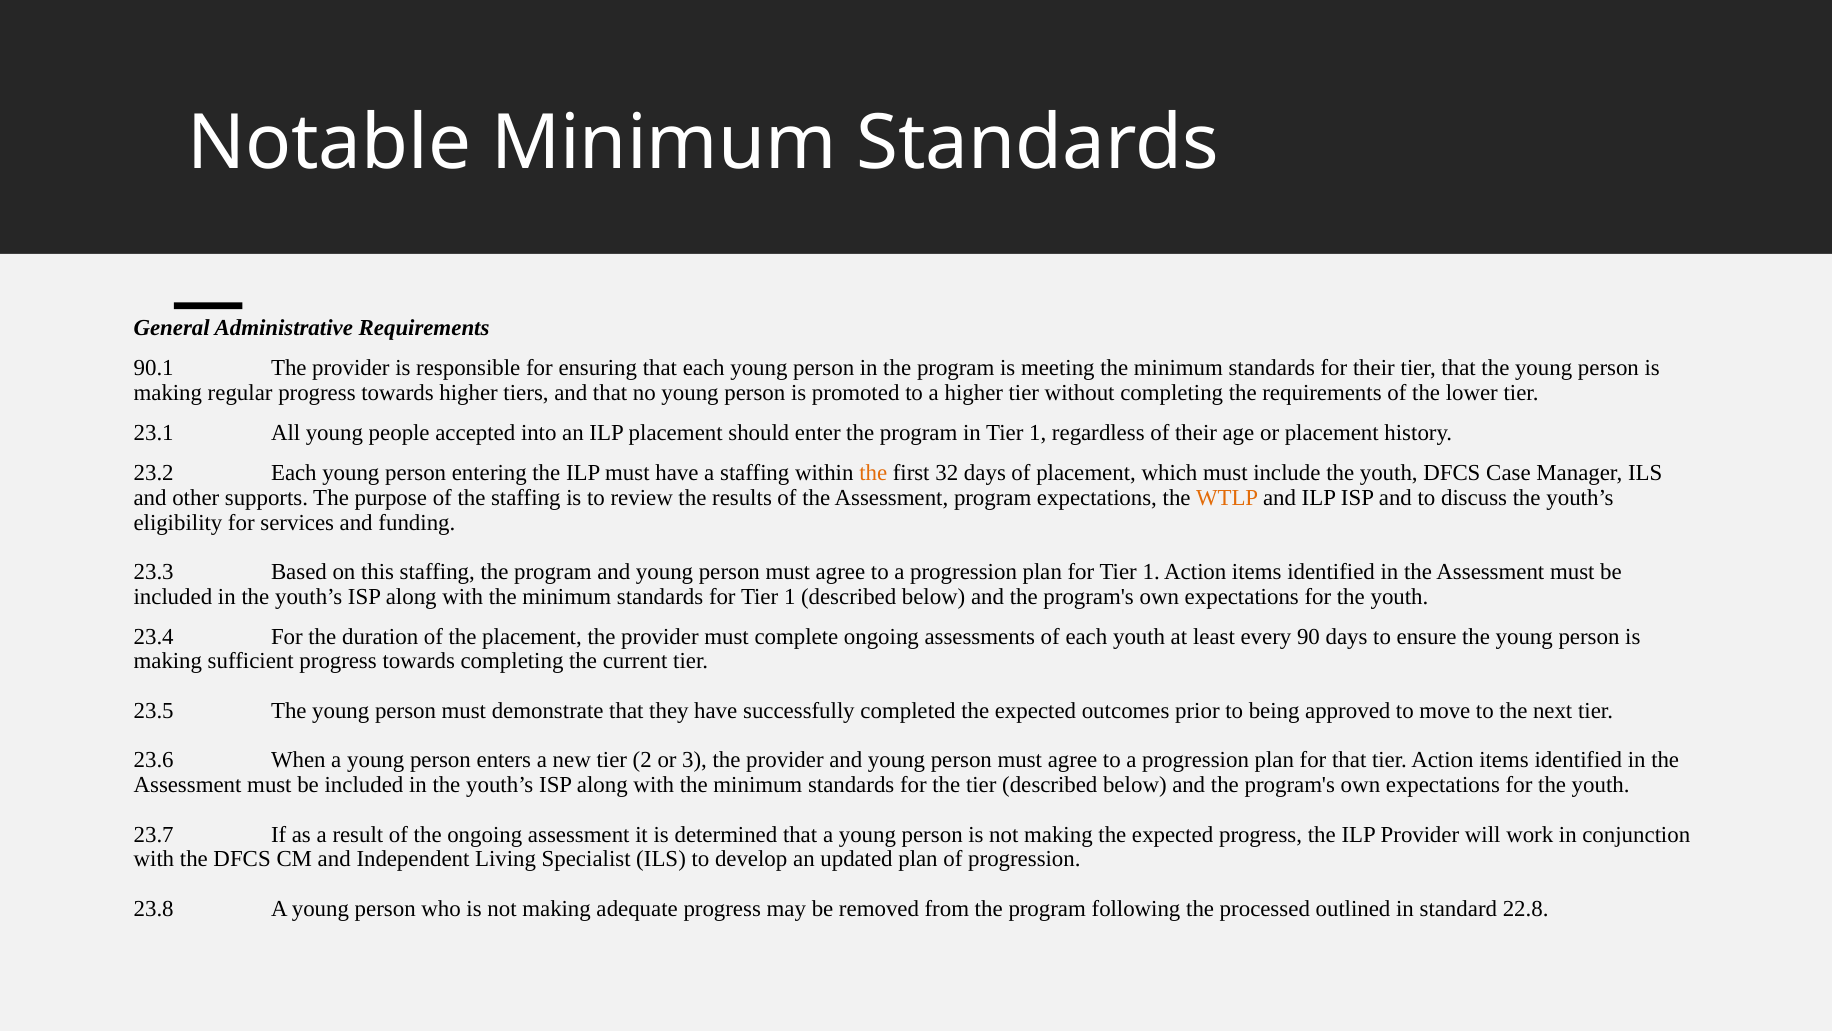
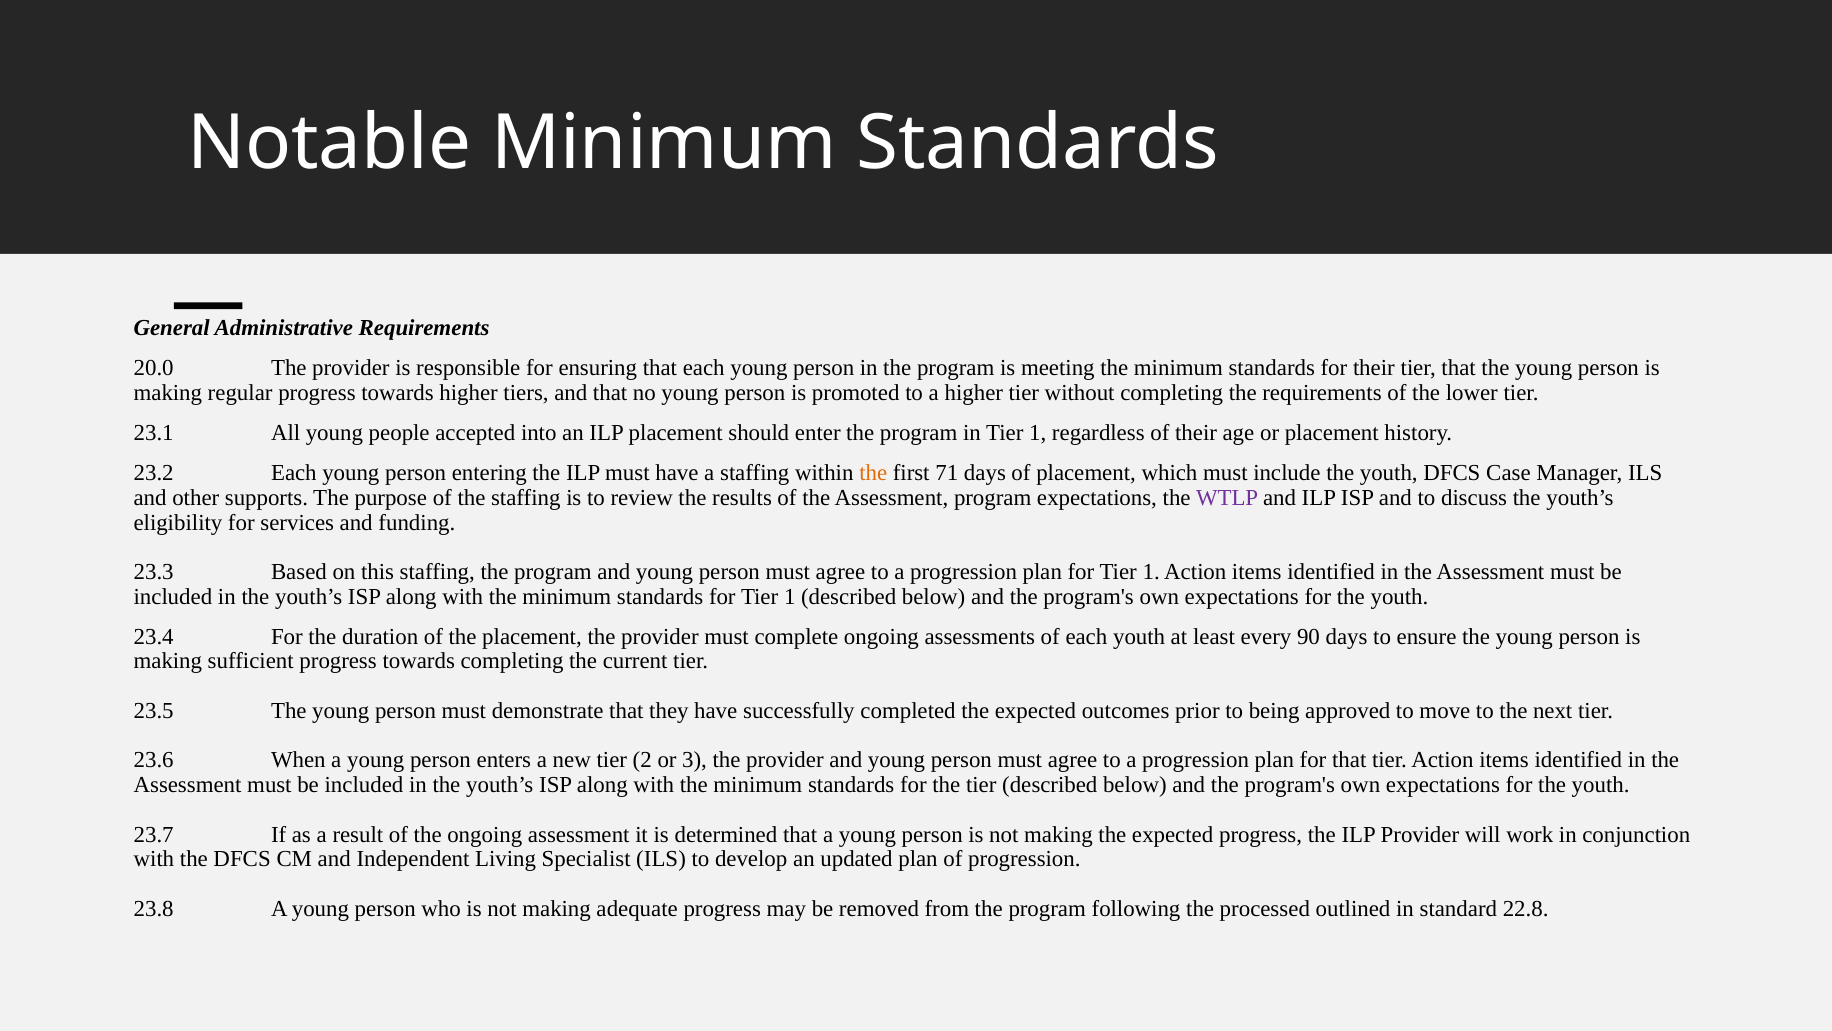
90.1: 90.1 -> 20.0 (154, 368)
32: 32 -> 71 (947, 473)
WTLP colour: orange -> purple (1227, 497)
